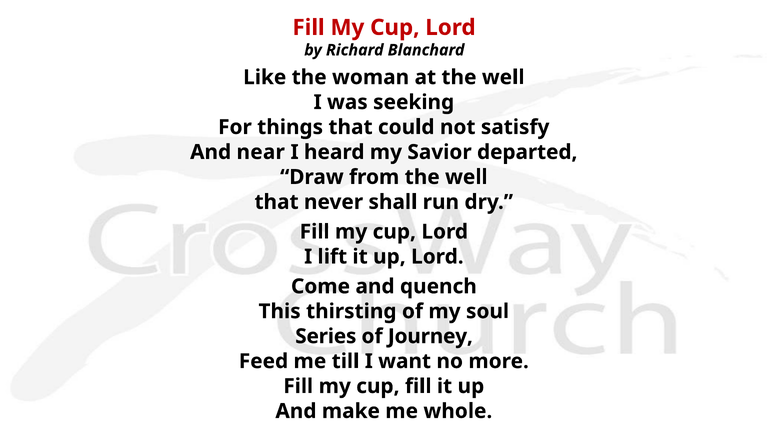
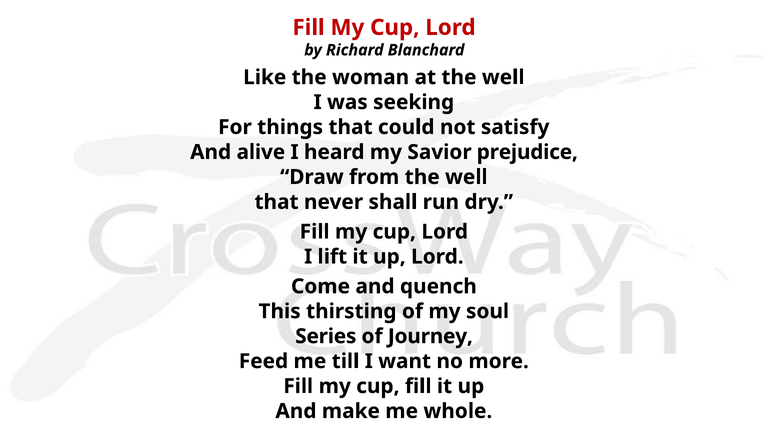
near: near -> alive (261, 152)
departed: departed -> prejudice (527, 152)
